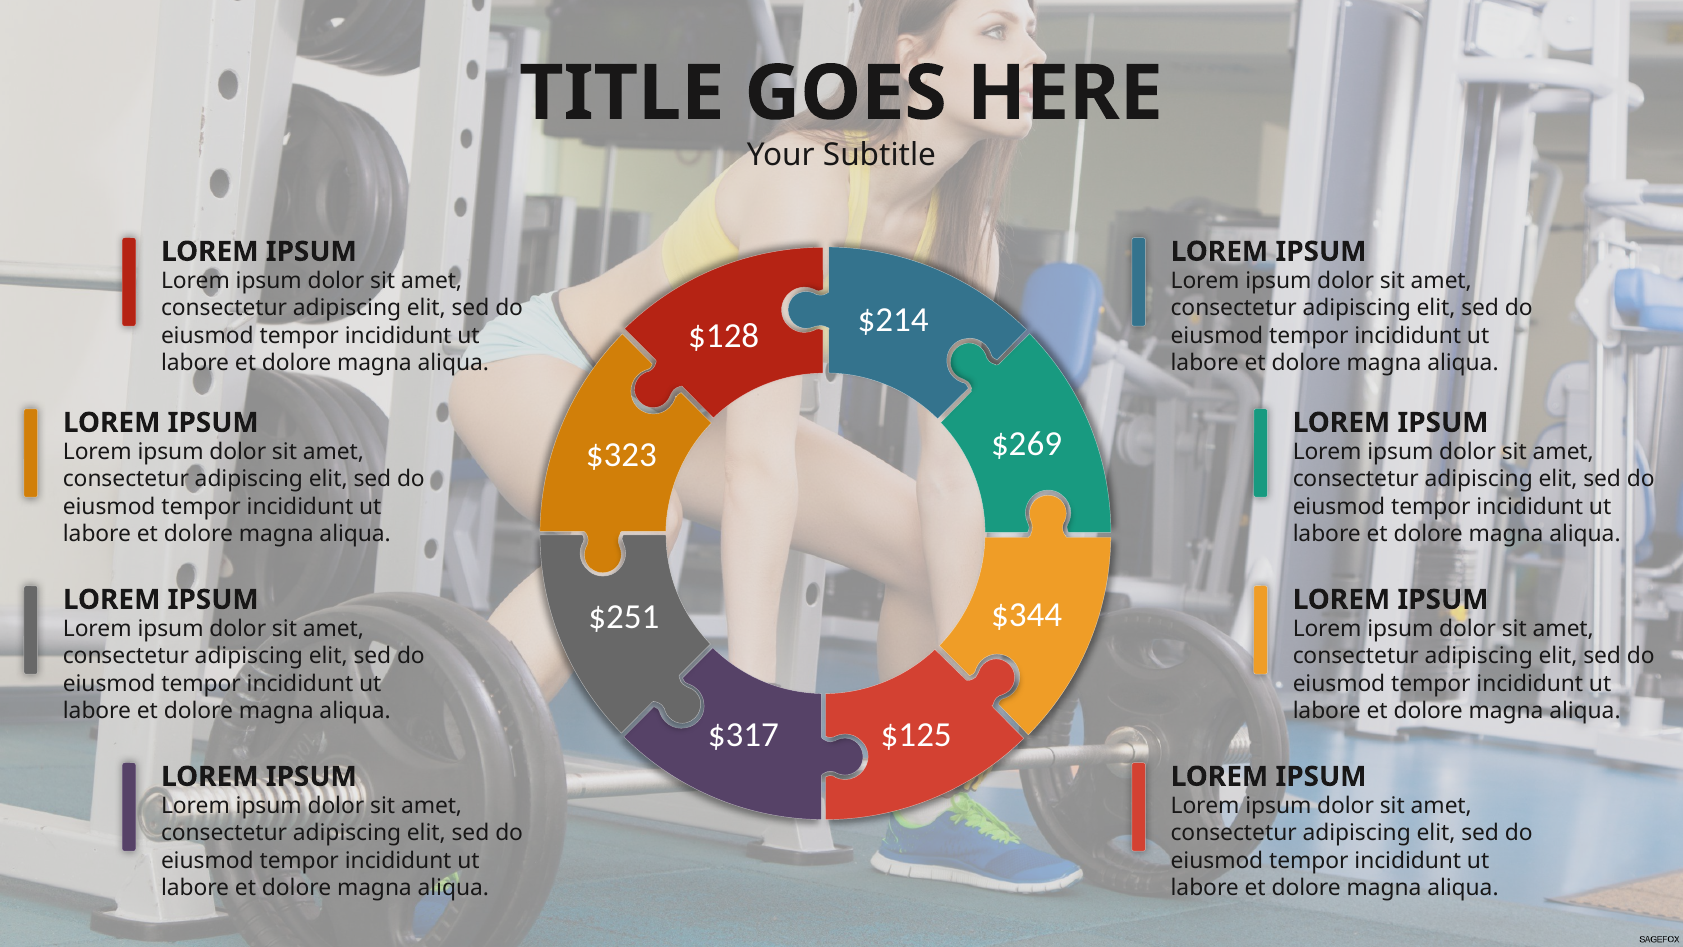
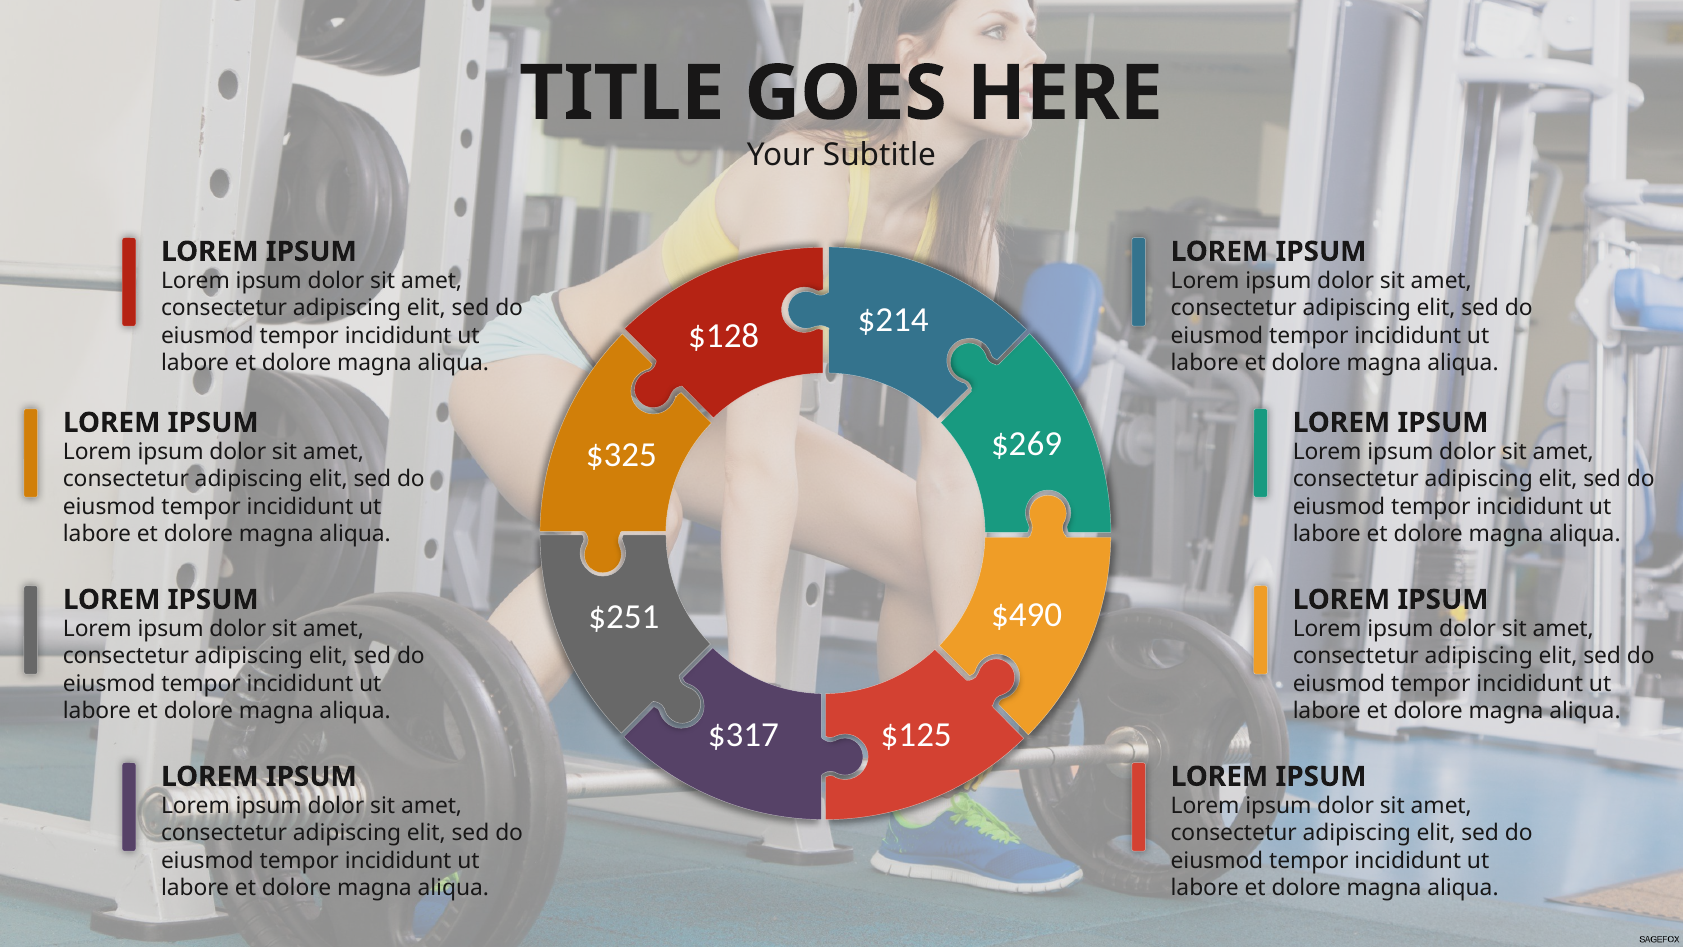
$323: $323 -> $325 (621, 454)
$344: $344 -> $490 (1027, 615)
